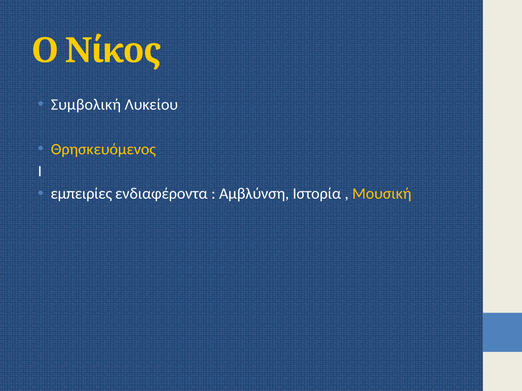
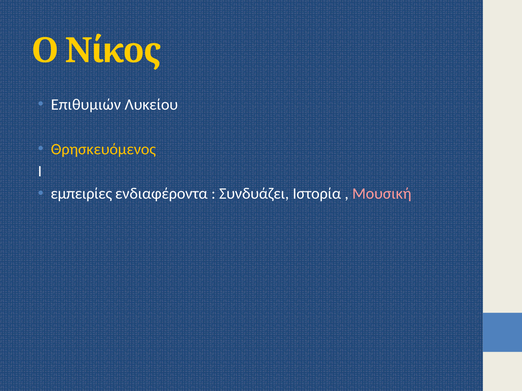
Συμβολική: Συμβολική -> Επιθυμιών (86, 105)
Αμβλύνση: Αμβλύνση -> Συνδυάζει (254, 194)
Μουσική colour: yellow -> pink (382, 194)
